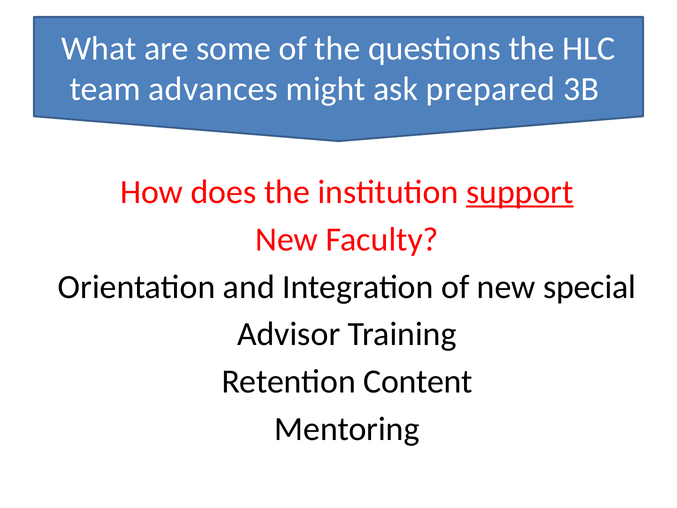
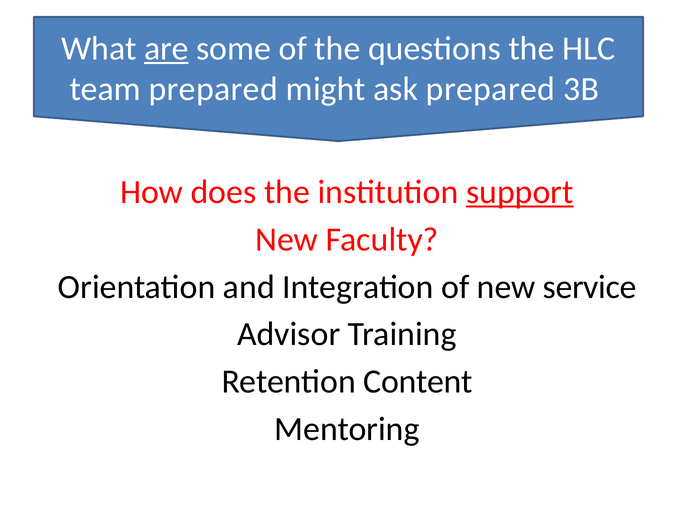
are underline: none -> present (166, 49)
team advances: advances -> prepared (213, 89)
special: special -> service (590, 287)
